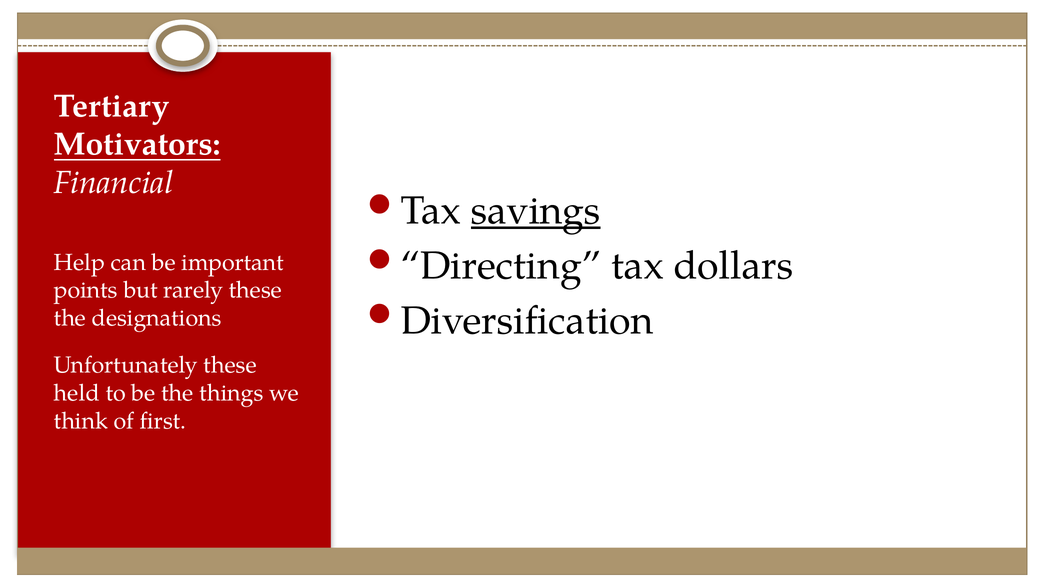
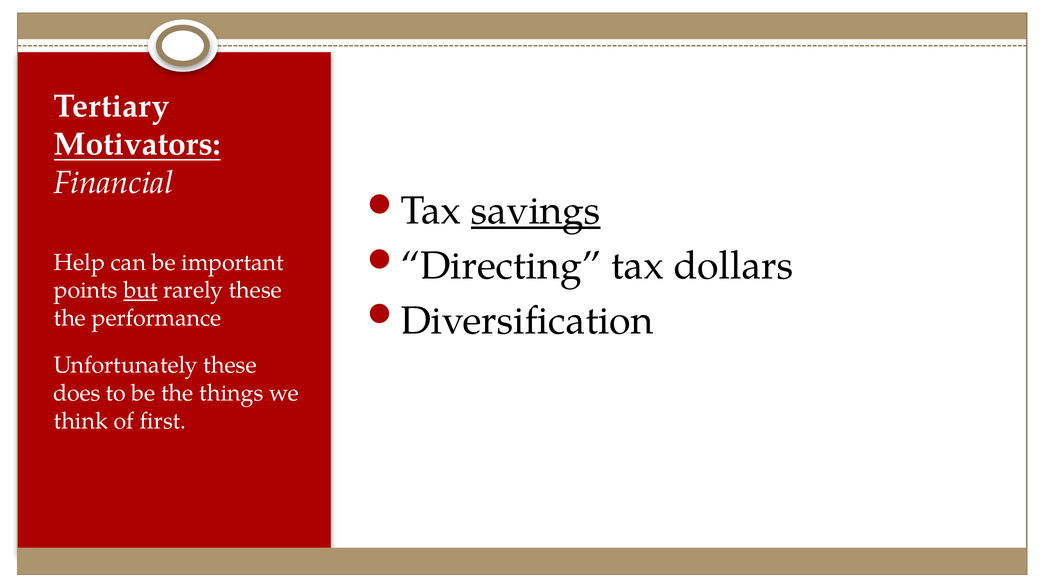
but underline: none -> present (141, 290)
designations: designations -> performance (157, 318)
held: held -> does (77, 393)
